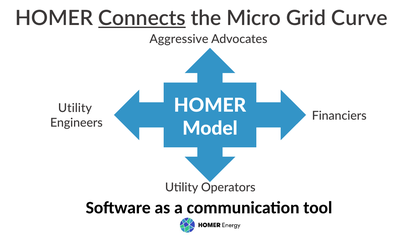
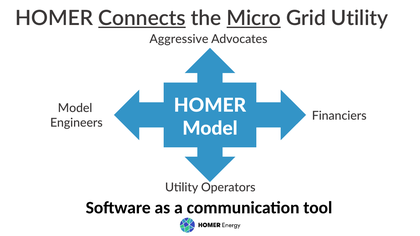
Micro underline: none -> present (254, 18)
Grid Curve: Curve -> Utility (360, 18)
Utility: Utility -> Model (75, 108)
